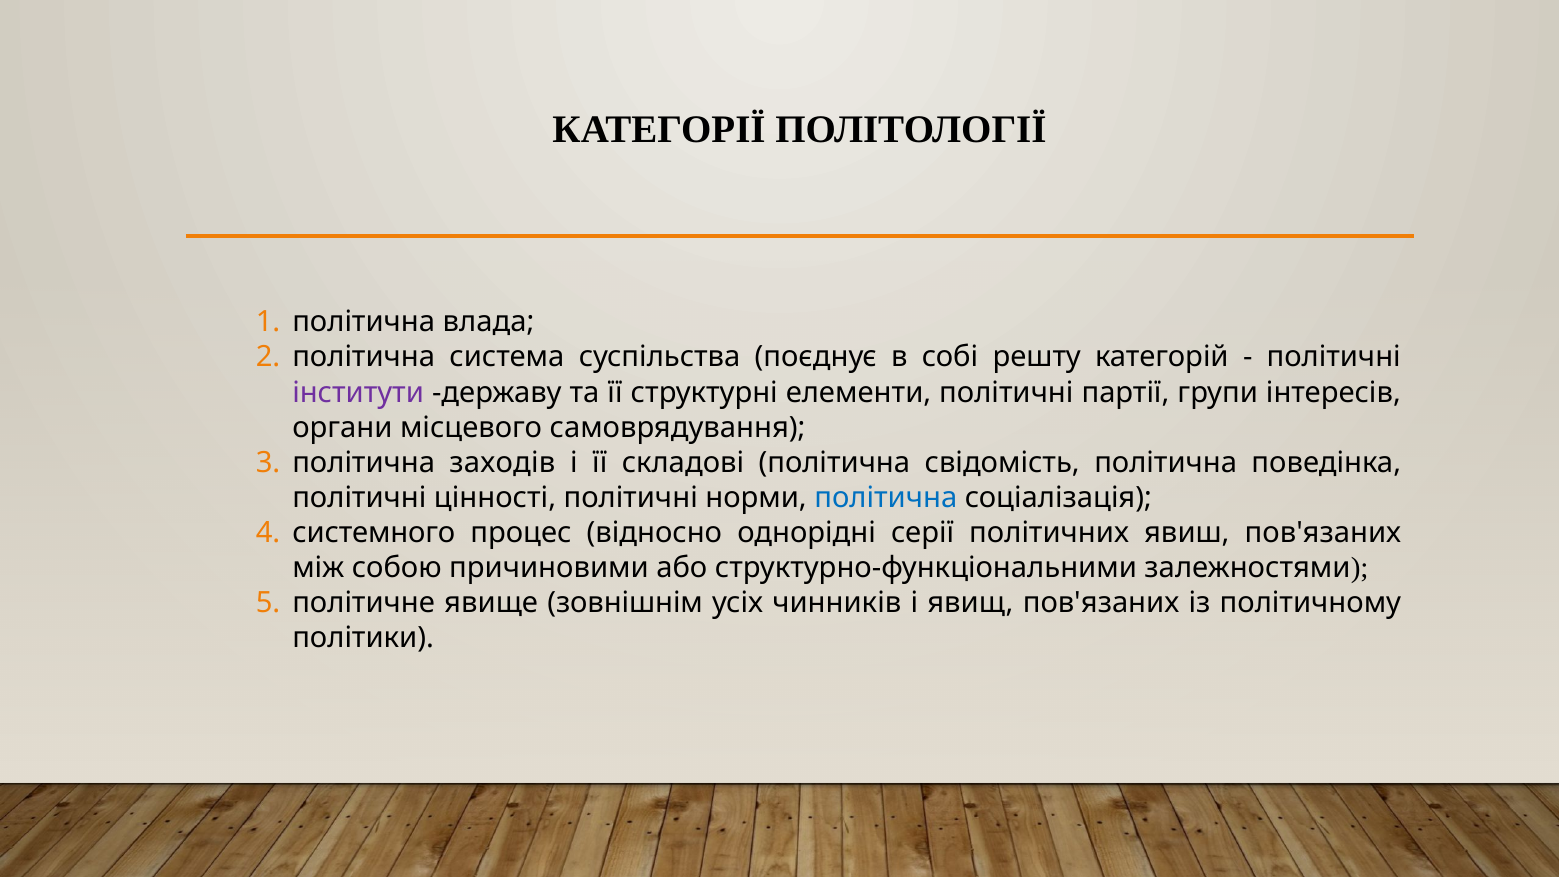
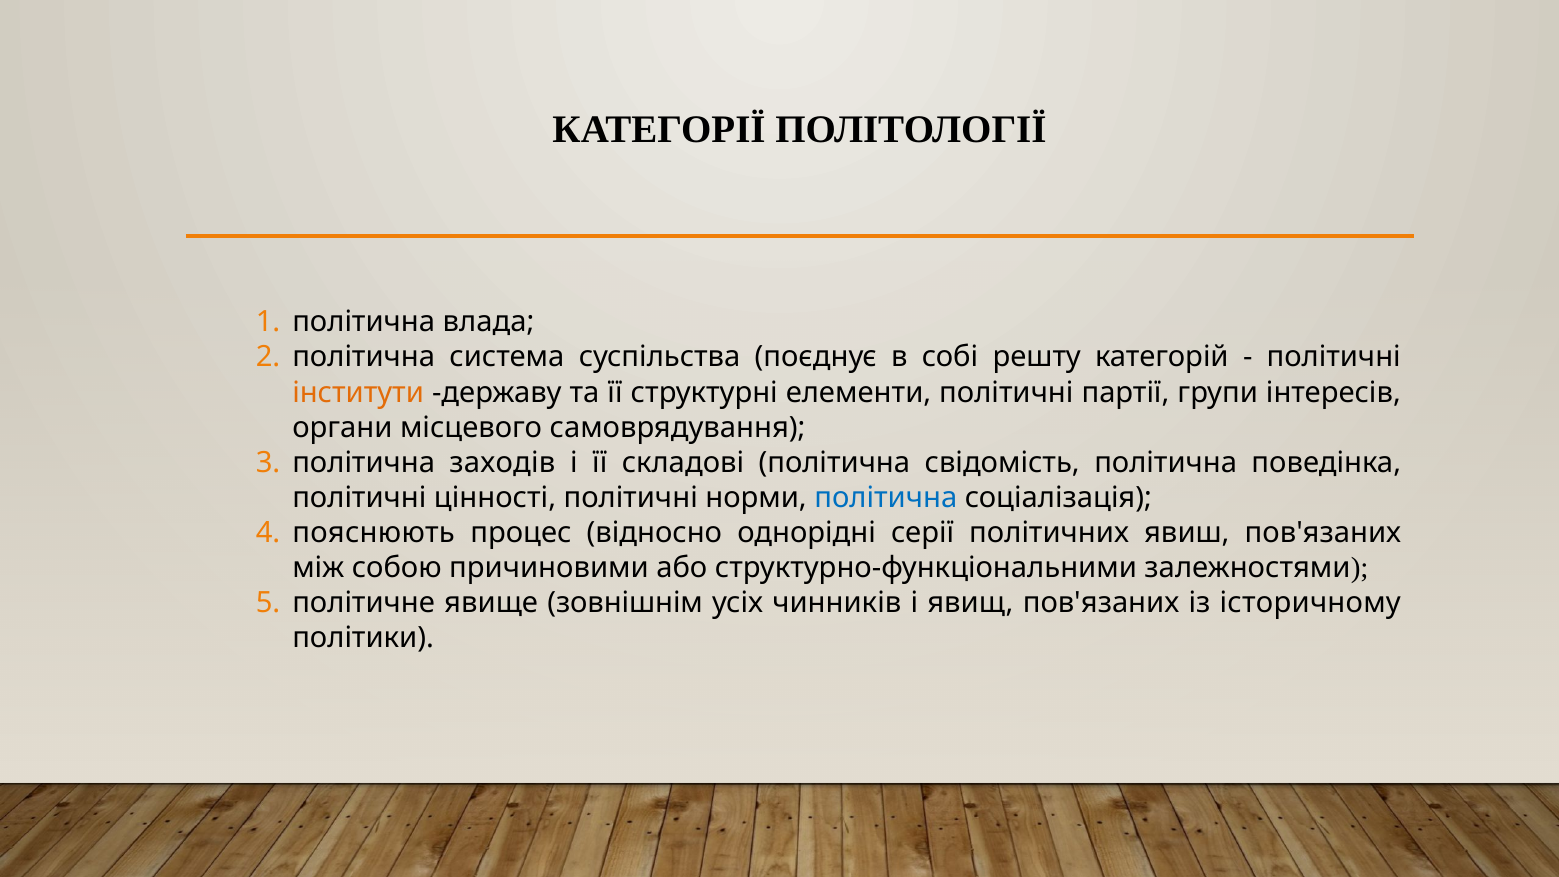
інститути colour: purple -> orange (358, 392)
системного: системного -> пояснюють (374, 533)
політичному: політичному -> історичному (1310, 603)
